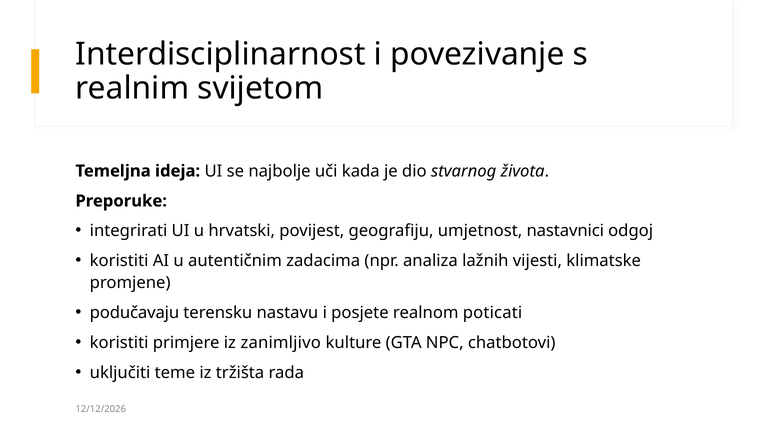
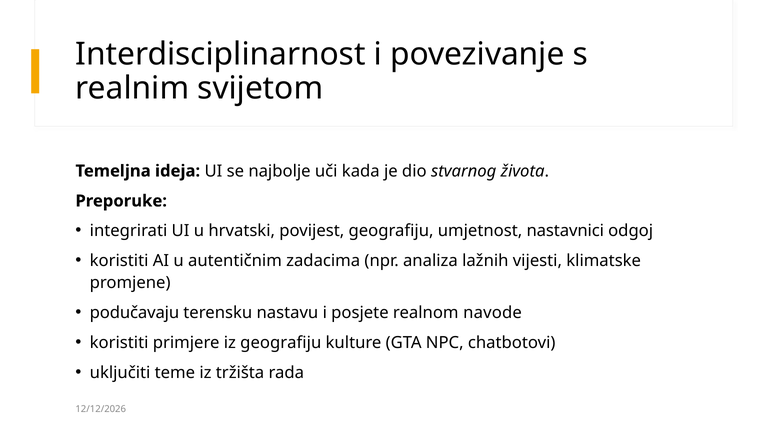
poticati: poticati -> navode (493, 313)
iz zanimljivo: zanimljivo -> geografiju (281, 342)
